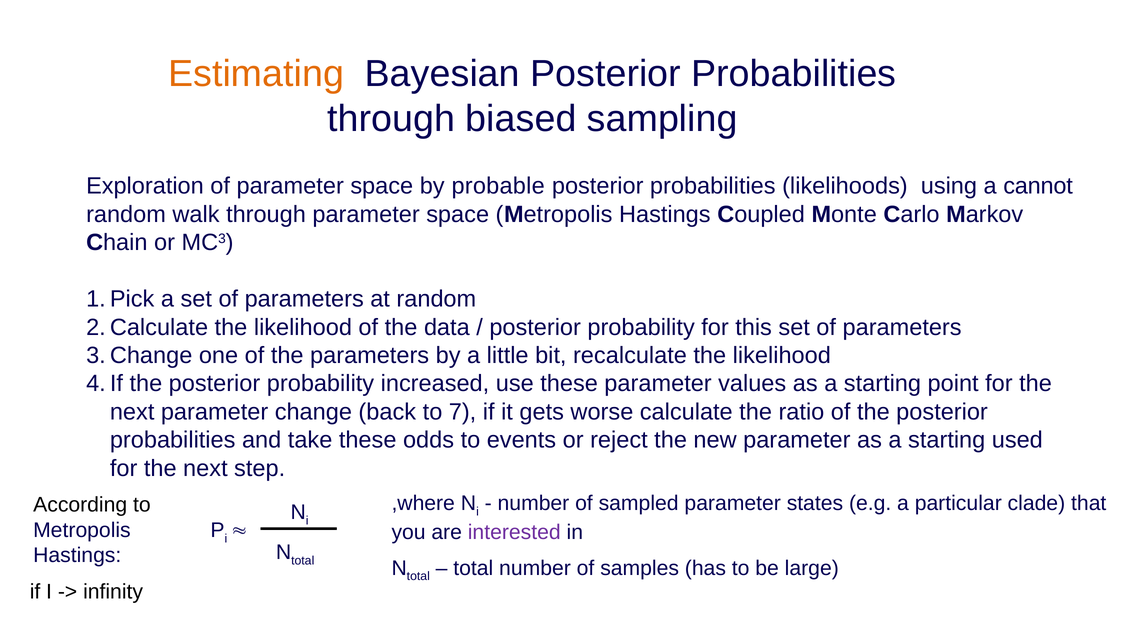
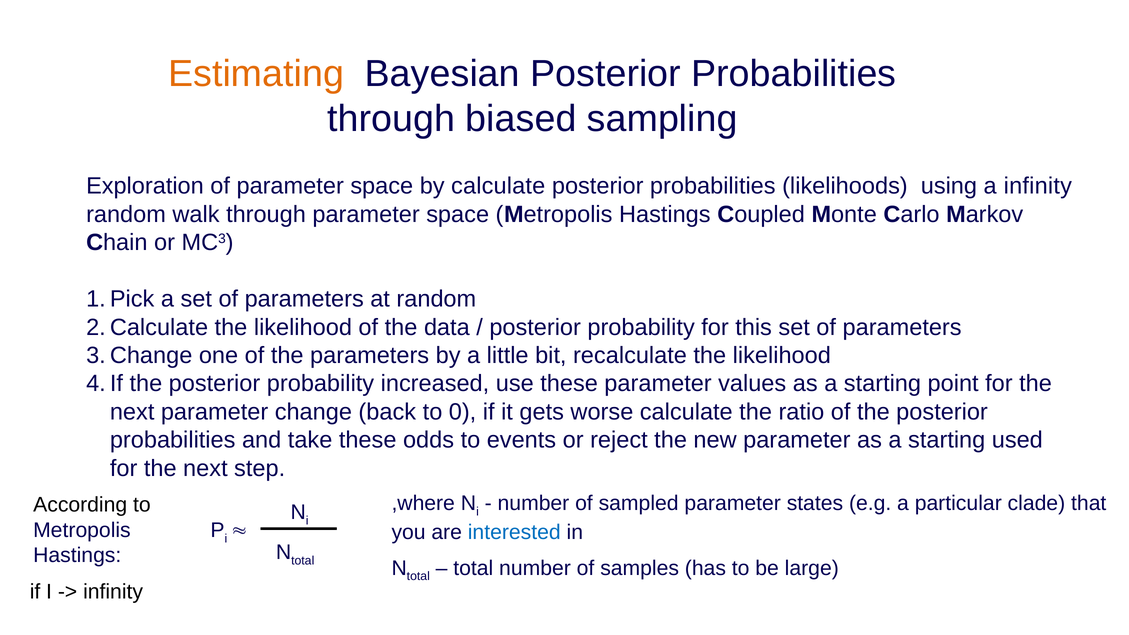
by probable: probable -> calculate (498, 186)
a cannot: cannot -> infinity (1038, 186)
7: 7 -> 0 (463, 412)
interested colour: purple -> blue (514, 532)
